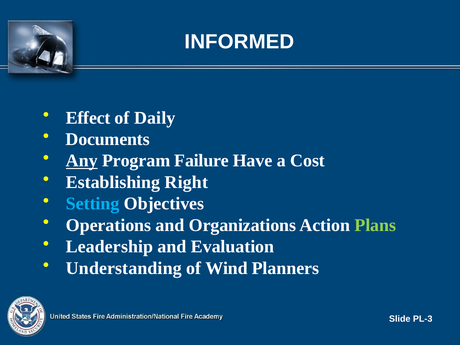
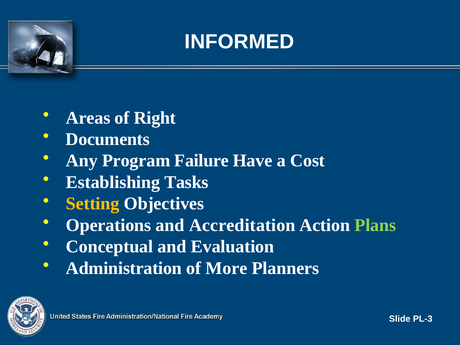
Effect: Effect -> Areas (88, 118)
Daily: Daily -> Right (155, 118)
Any underline: present -> none (82, 161)
Right: Right -> Tasks (186, 182)
Setting colour: light blue -> yellow (93, 204)
Organizations: Organizations -> Accreditation (242, 225)
Leadership: Leadership -> Conceptual (110, 247)
Understanding: Understanding -> Administration (124, 268)
Wind: Wind -> More (226, 268)
